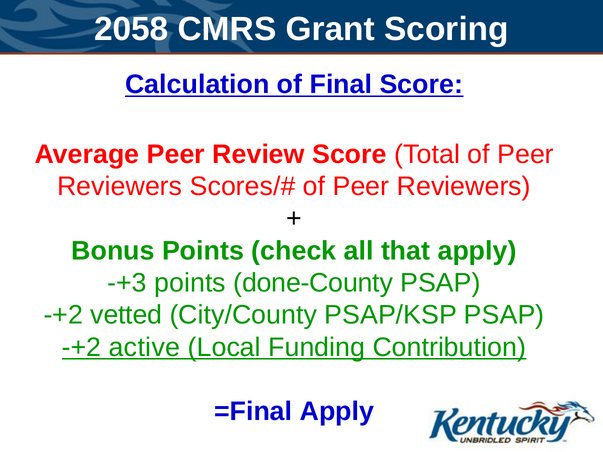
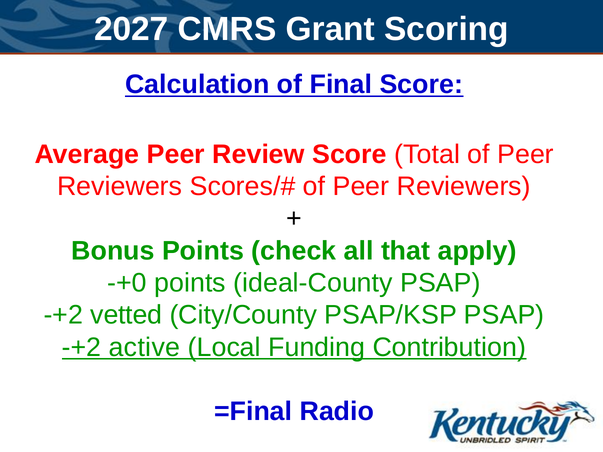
2058: 2058 -> 2027 (131, 29)
-+3: -+3 -> -+0 (127, 283)
done-County: done-County -> ideal-County (313, 283)
=Final Apply: Apply -> Radio (337, 412)
